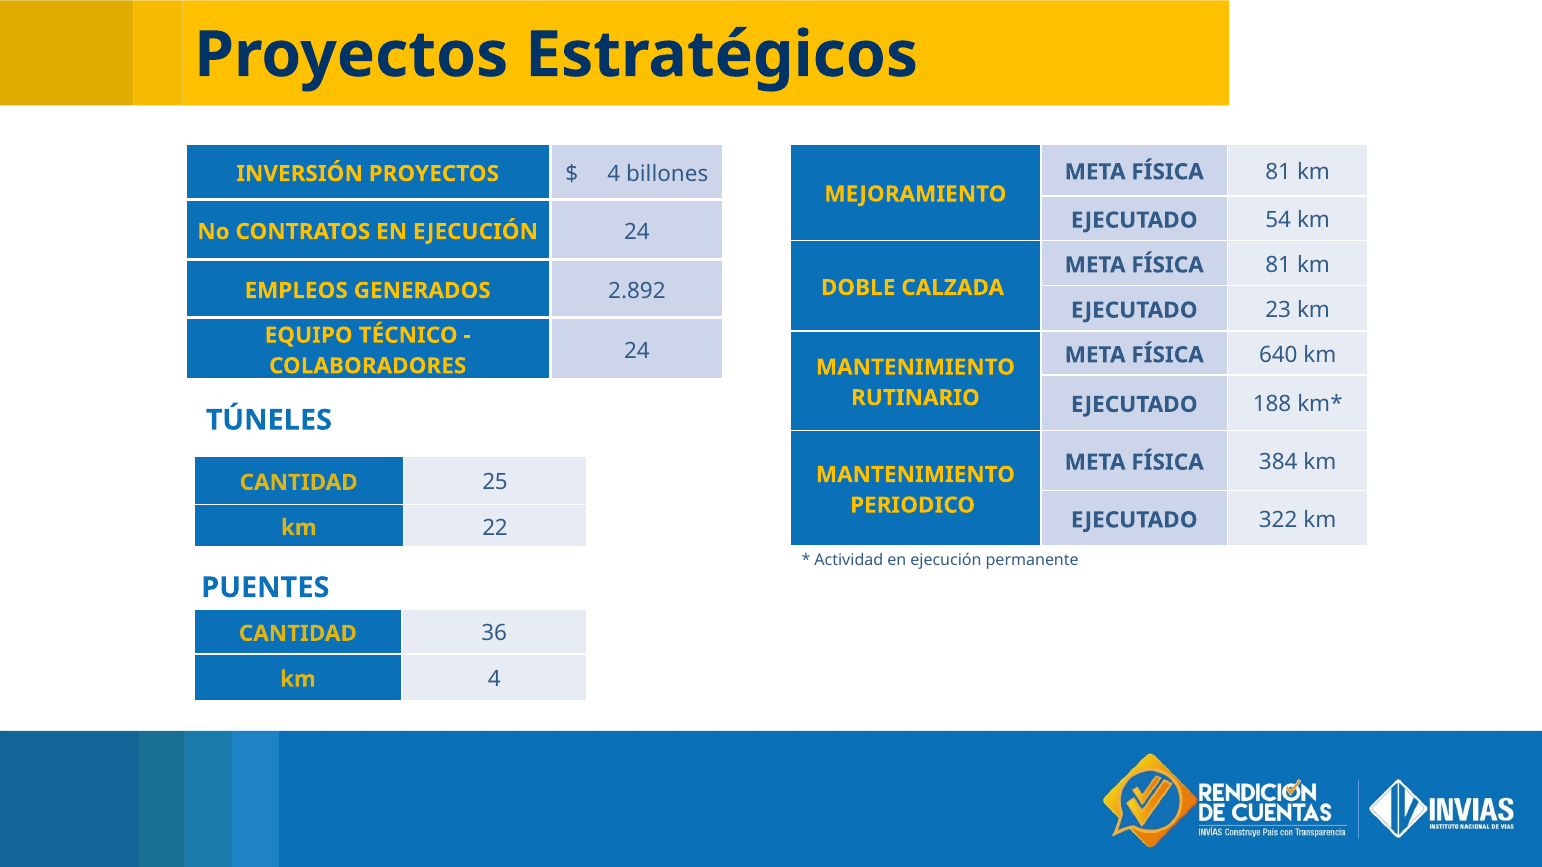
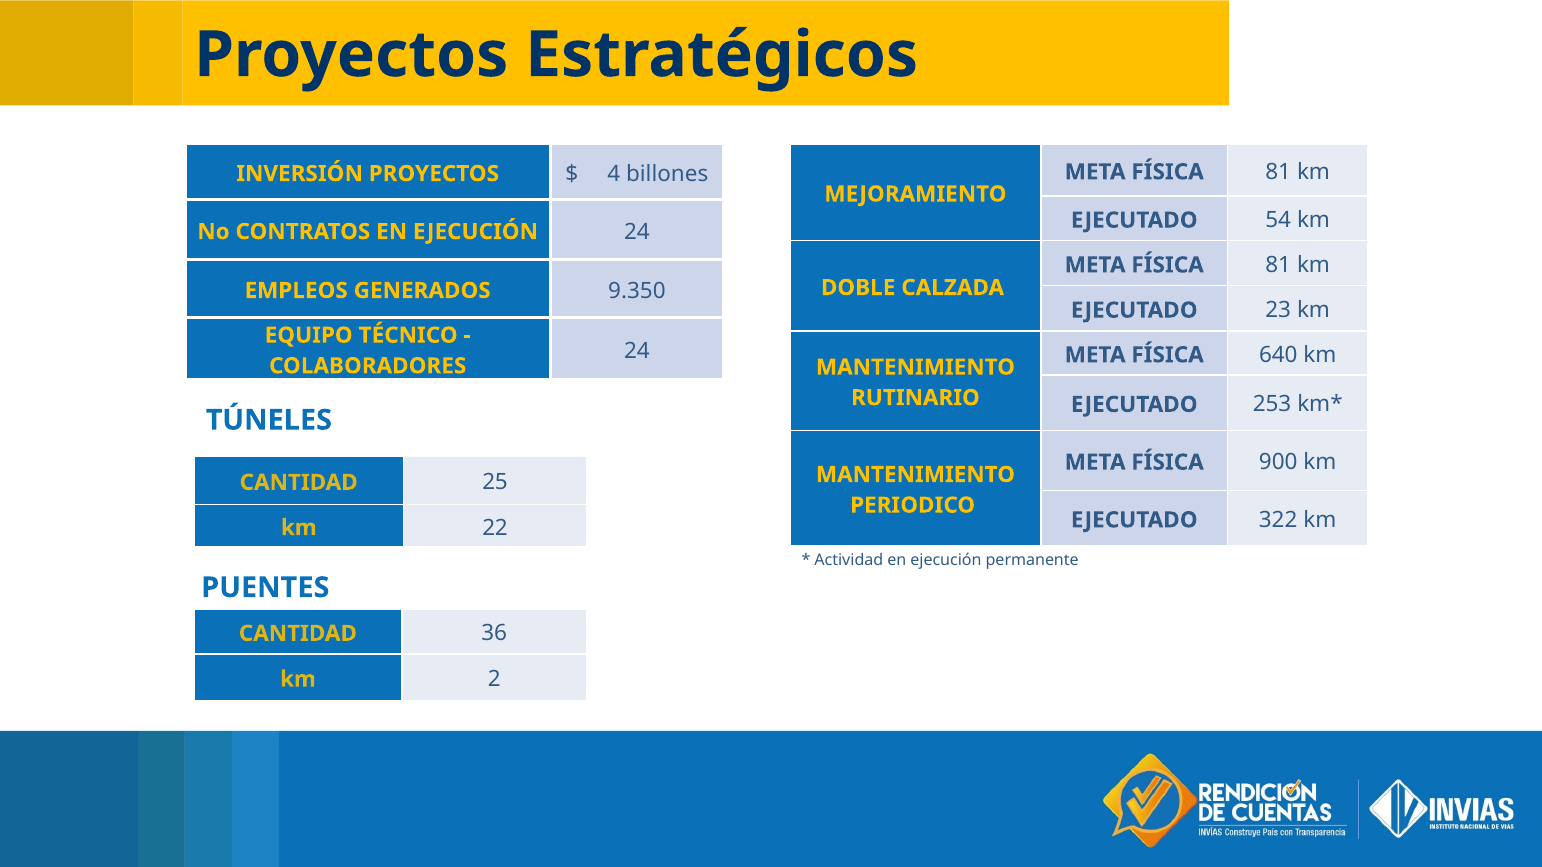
2.892: 2.892 -> 9.350 (637, 291)
188: 188 -> 253 (1272, 405)
384: 384 -> 900 (1278, 462)
km 4: 4 -> 2 (494, 679)
